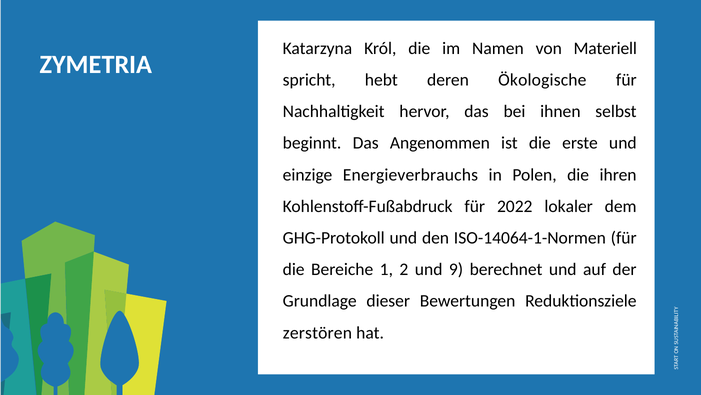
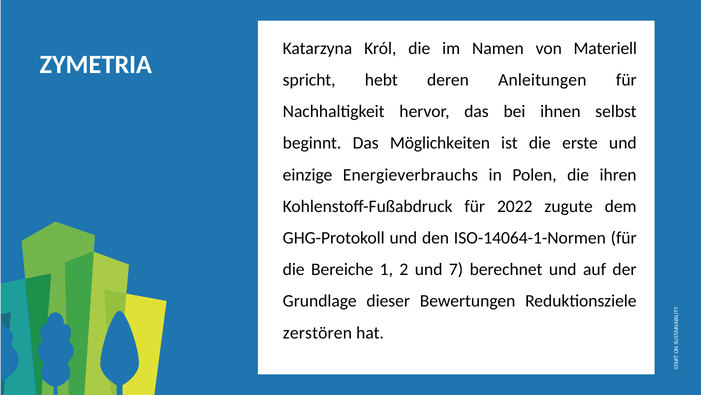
Ökologische: Ökologische -> Anleitungen (542, 80)
Angenommen: Angenommen -> Möglichkeiten (440, 143)
lokaler: lokaler -> zugute (569, 206)
9: 9 -> 7 (456, 269)
